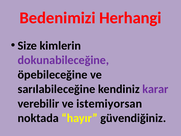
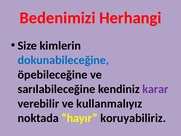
dokunabileceğine colour: purple -> blue (63, 60)
istemiyorsan: istemiyorsan -> kullanmalıyız (109, 103)
güvendiğiniz: güvendiğiniz -> koruyabiliriz (133, 118)
